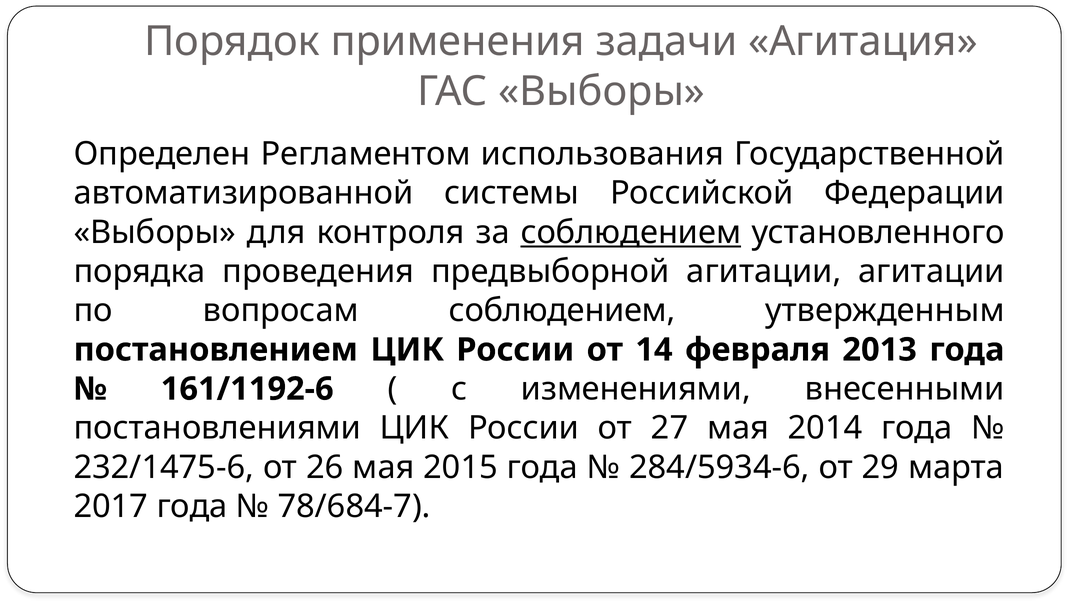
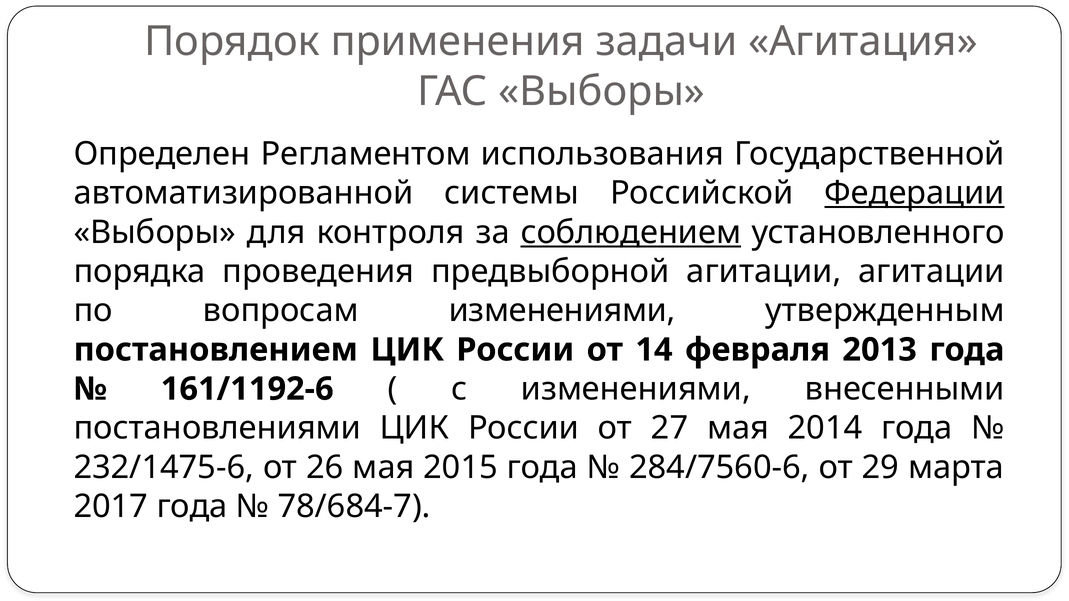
Федерации underline: none -> present (914, 193)
вопросам соблюдением: соблюдением -> изменениями (562, 311)
284/5934-6: 284/5934-6 -> 284/7560-6 (719, 468)
